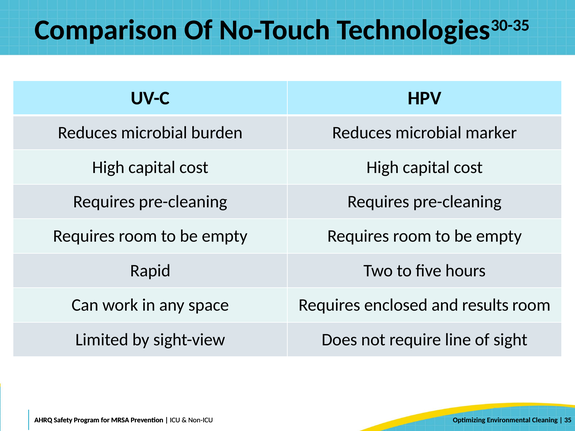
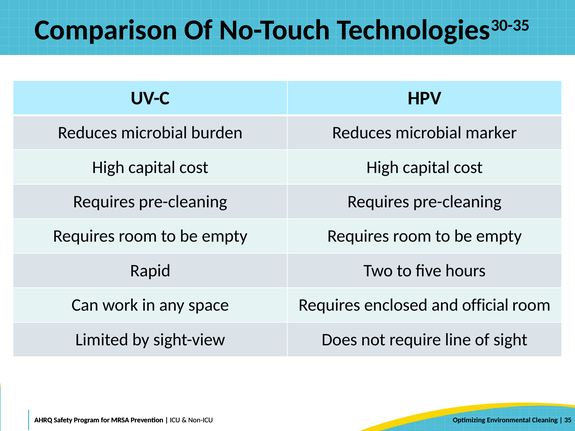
results: results -> official (485, 305)
